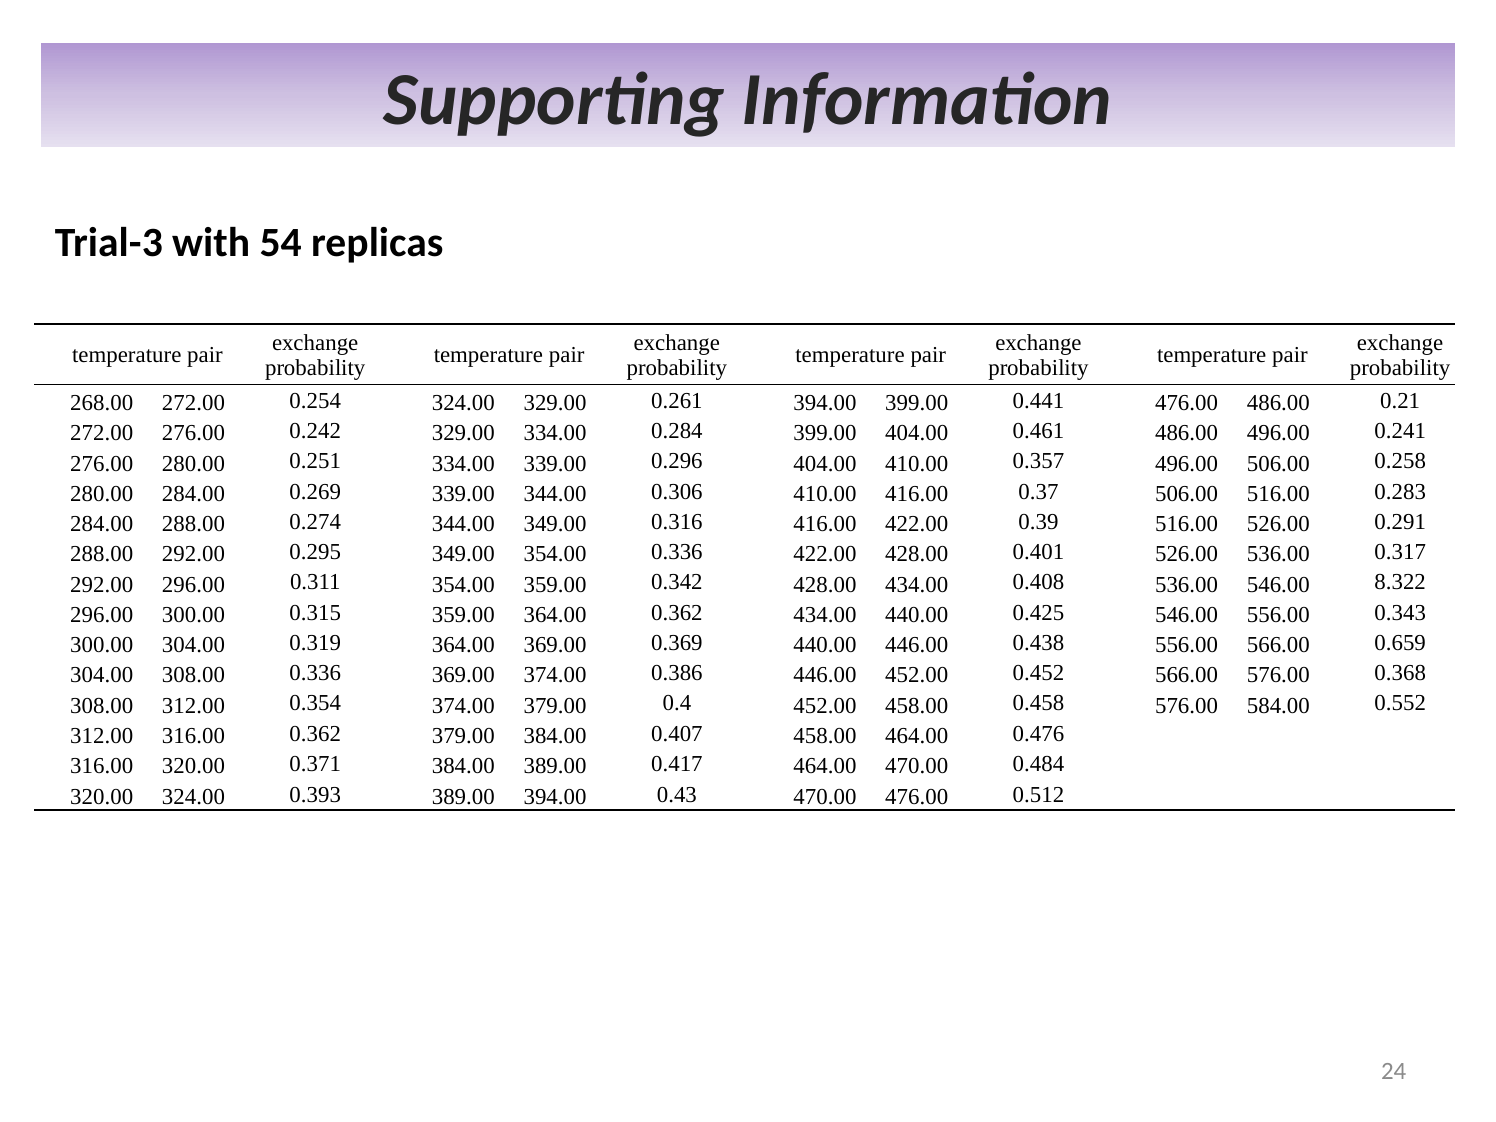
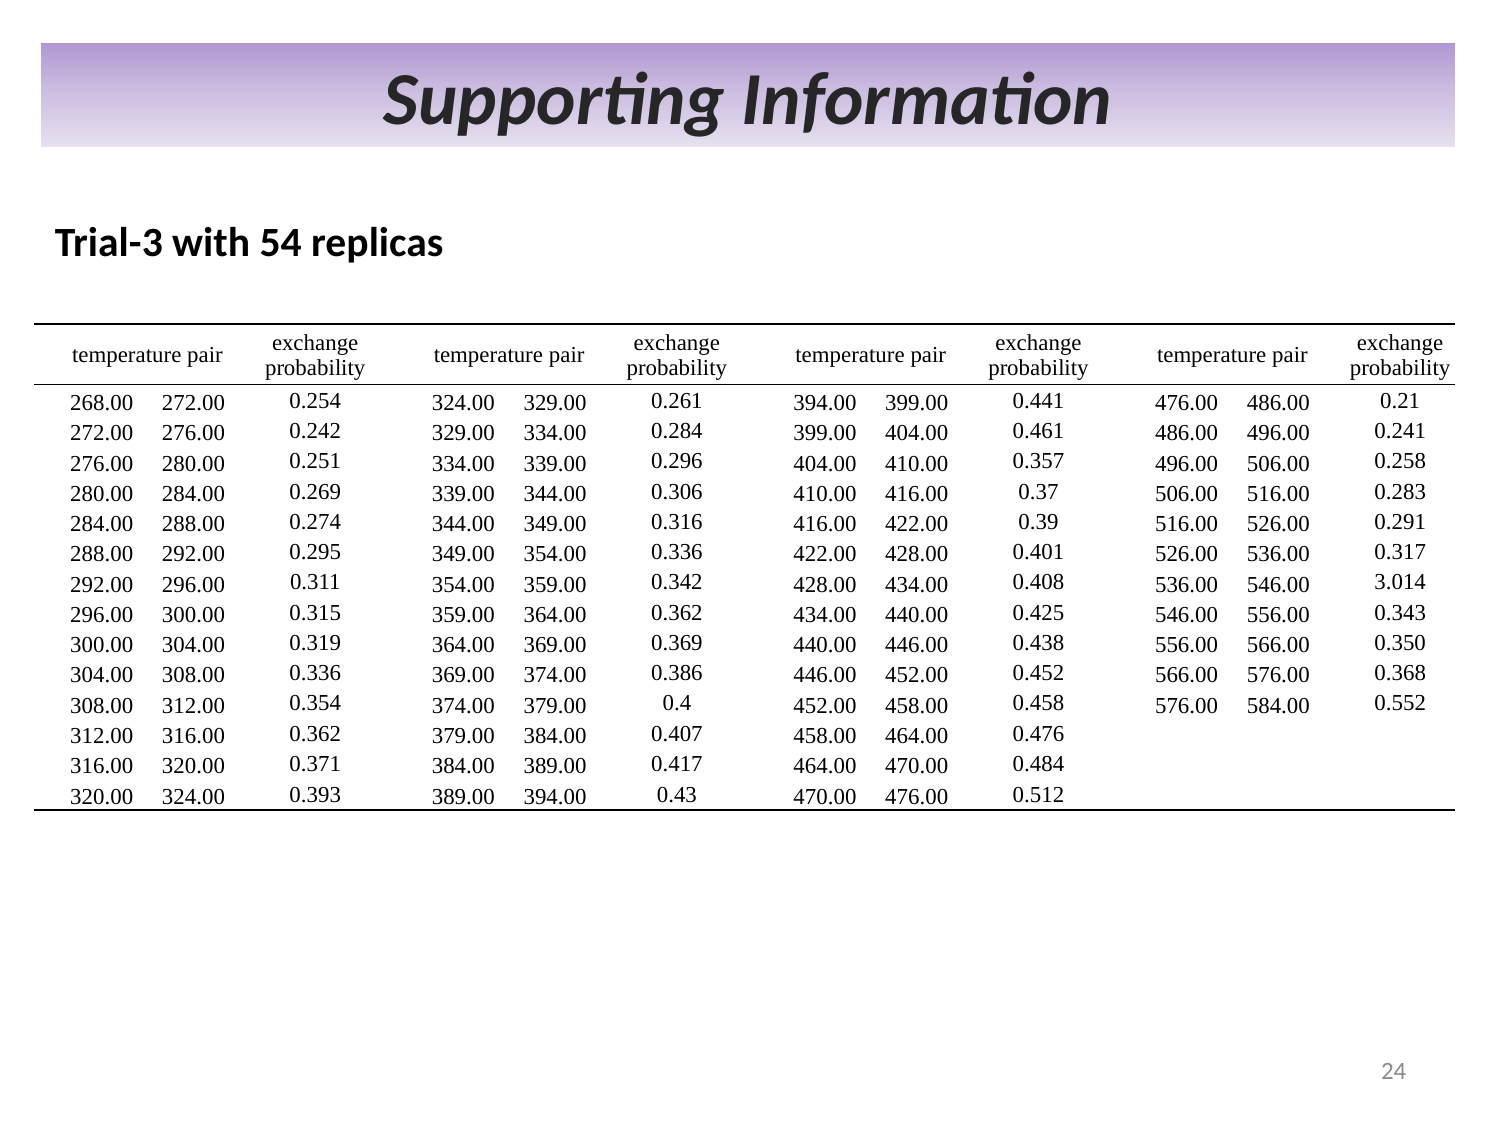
8.322: 8.322 -> 3.014 (1400, 582)
0.659: 0.659 -> 0.350 (1400, 643)
